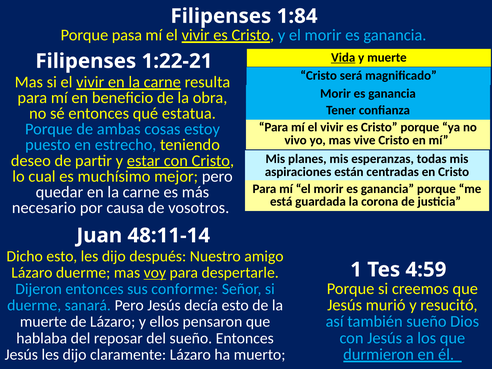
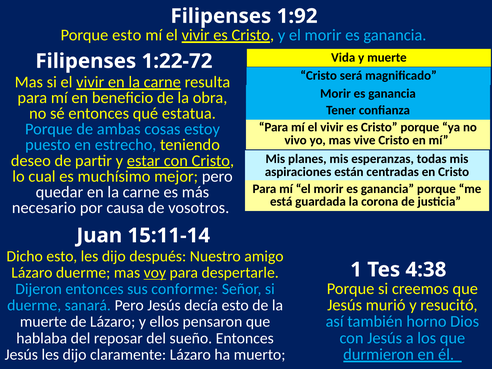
1:84: 1:84 -> 1:92 (297, 16)
Porque pasa: pasa -> esto (127, 35)
Vida underline: present -> none (343, 57)
1:22-21: 1:22-21 -> 1:22-72 (177, 61)
48:11-14: 48:11-14 -> 15:11-14 (169, 235)
4:59: 4:59 -> 4:38 (426, 270)
también sueño: sueño -> horno (426, 322)
